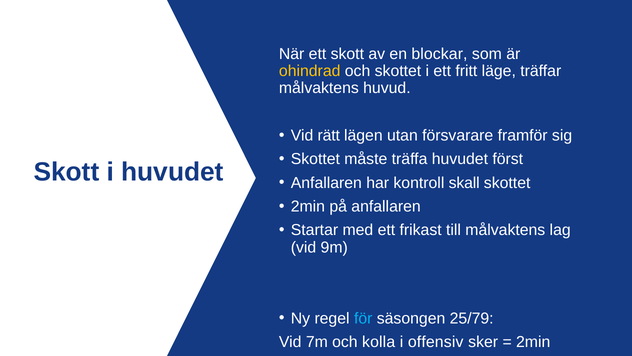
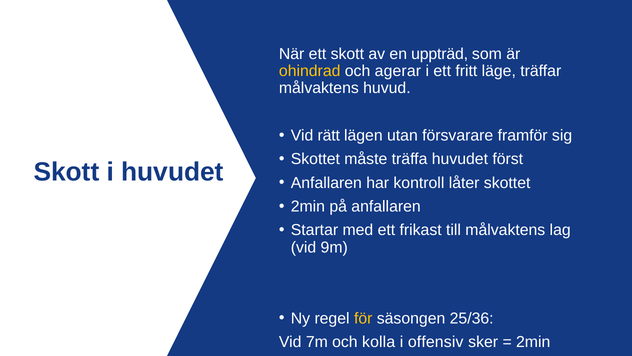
blockar: blockar -> uppträd (440, 54)
och skottet: skottet -> agerar (398, 71)
skall: skall -> låter (464, 183)
för colour: light blue -> yellow (363, 318)
25/79: 25/79 -> 25/36 (472, 318)
